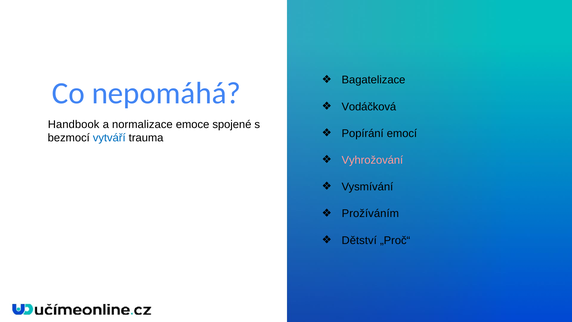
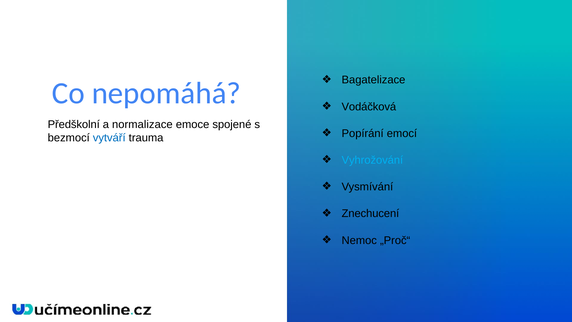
Handbook: Handbook -> Předškolní (74, 124)
Vyhrožování colour: pink -> light blue (372, 160)
Prožíváním: Prožíváním -> Znechucení (370, 213)
Dětství: Dětství -> Nemoc (359, 240)
